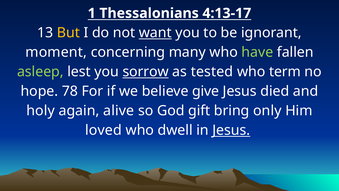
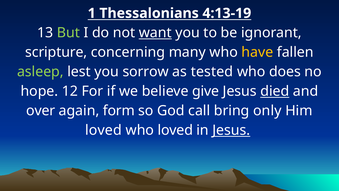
4:13-17: 4:13-17 -> 4:13-19 (227, 13)
But colour: yellow -> light green (68, 33)
moment: moment -> scripture (56, 52)
have colour: light green -> yellow (257, 52)
sorrow underline: present -> none (146, 72)
term: term -> does (285, 72)
78: 78 -> 12 (70, 91)
died underline: none -> present (275, 91)
holy: holy -> over (41, 111)
alive: alive -> form (119, 111)
gift: gift -> call (199, 111)
who dwell: dwell -> loved (175, 130)
